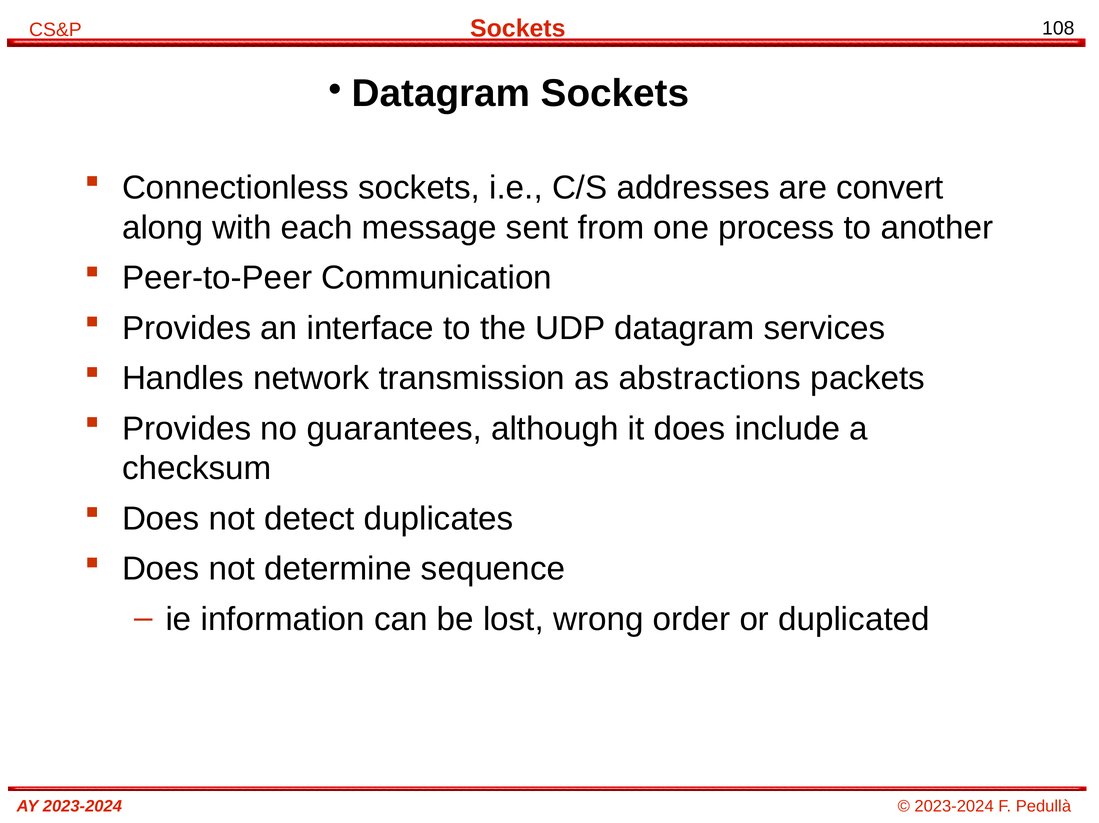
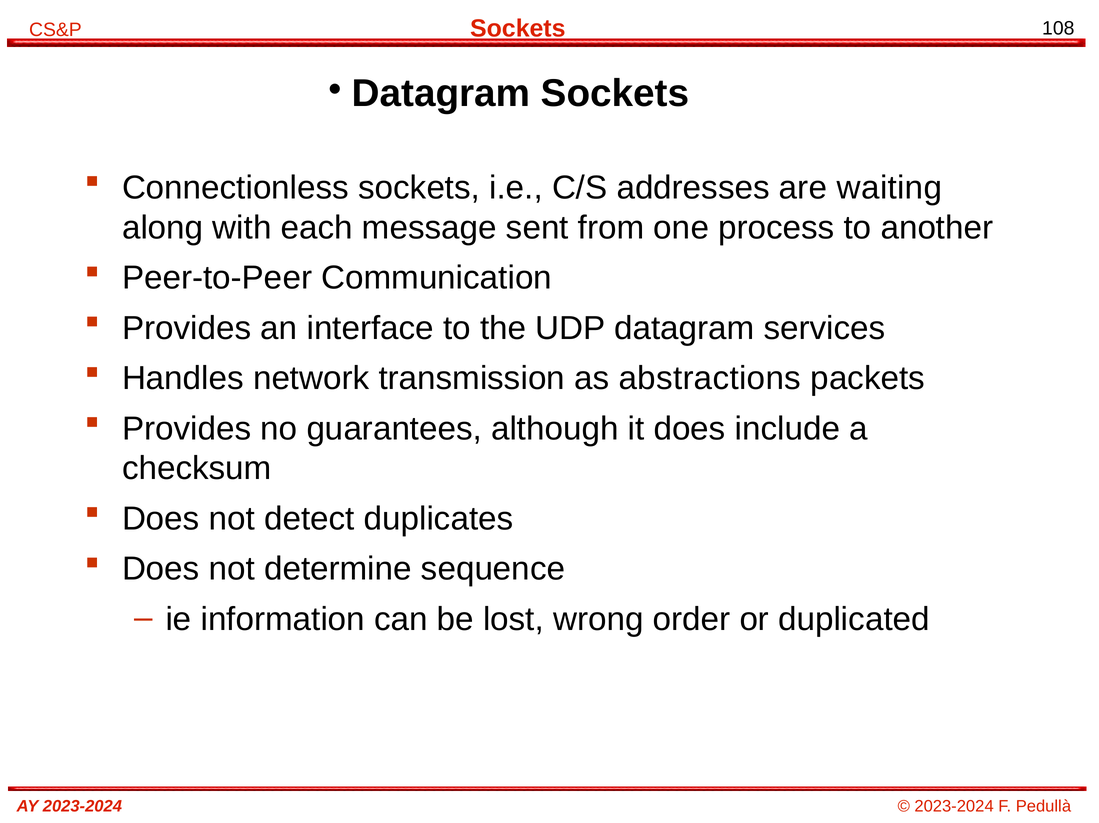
convert: convert -> waiting (890, 188)
